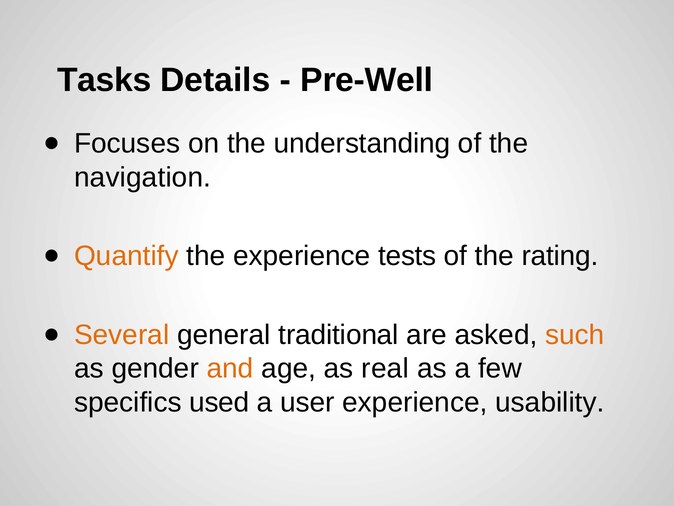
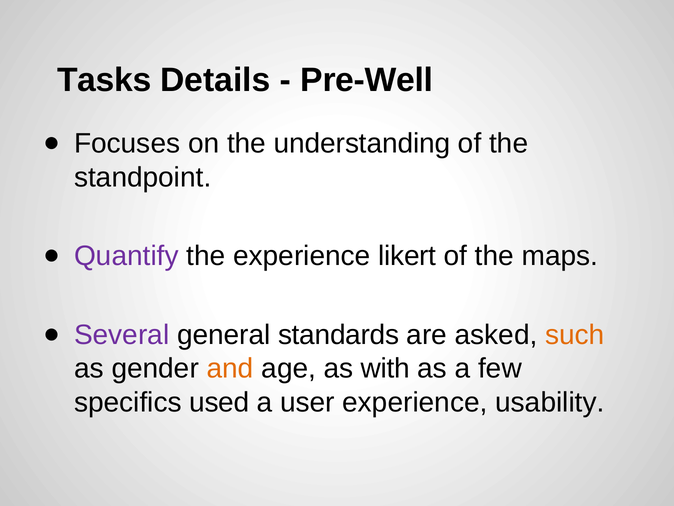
navigation: navigation -> standpoint (143, 177)
Quantify colour: orange -> purple (126, 256)
tests: tests -> likert (407, 256)
rating: rating -> maps (560, 256)
Several colour: orange -> purple (122, 335)
traditional: traditional -> standards (339, 335)
real: real -> with (386, 368)
